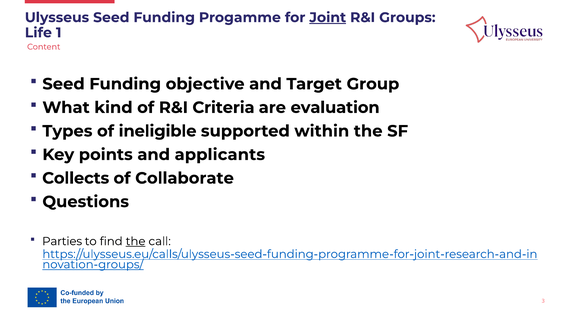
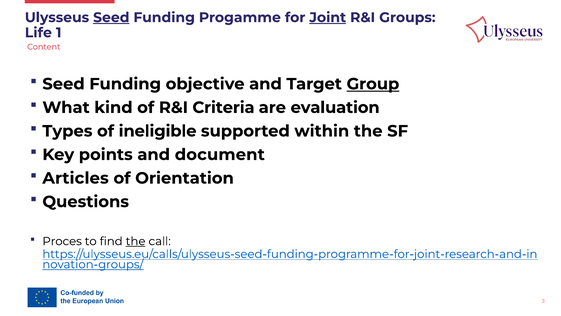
Seed underline: none -> present (111, 17)
Group underline: none -> present (373, 84)
applicants: applicants -> document (220, 154)
Collects: Collects -> Articles (76, 178)
Collaborate: Collaborate -> Orientation (185, 178)
Parties: Parties -> Proces (62, 241)
